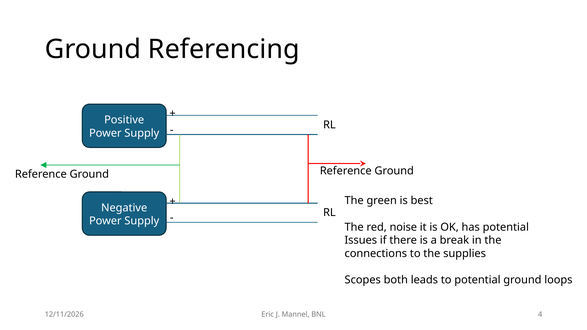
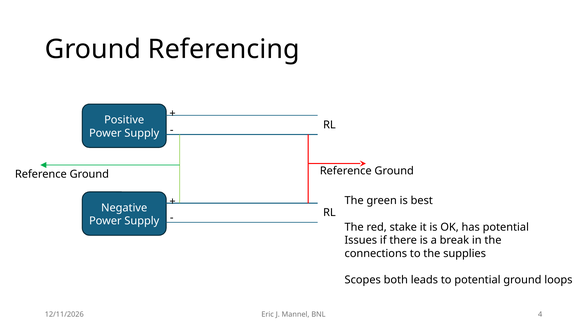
noise: noise -> stake (403, 227)
